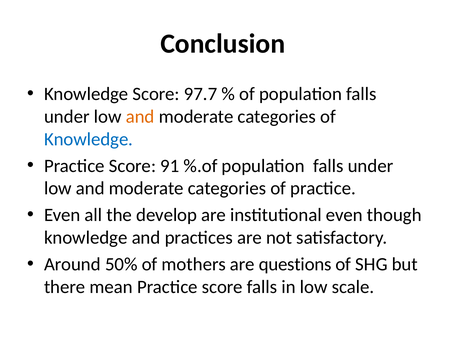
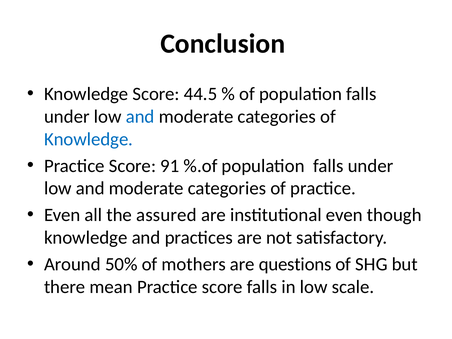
97.7: 97.7 -> 44.5 (201, 94)
and colour: orange -> blue (140, 117)
develop: develop -> assured (166, 215)
